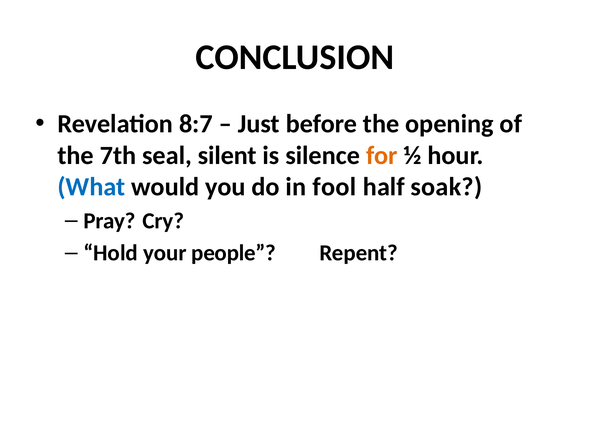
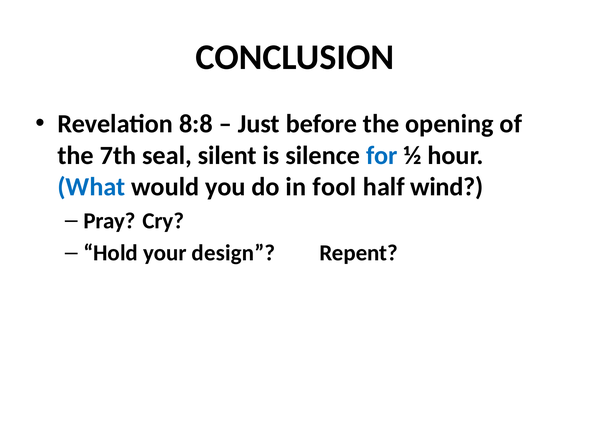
8:7: 8:7 -> 8:8 (196, 124)
for colour: orange -> blue (382, 155)
soak: soak -> wind (447, 187)
people: people -> design (233, 253)
